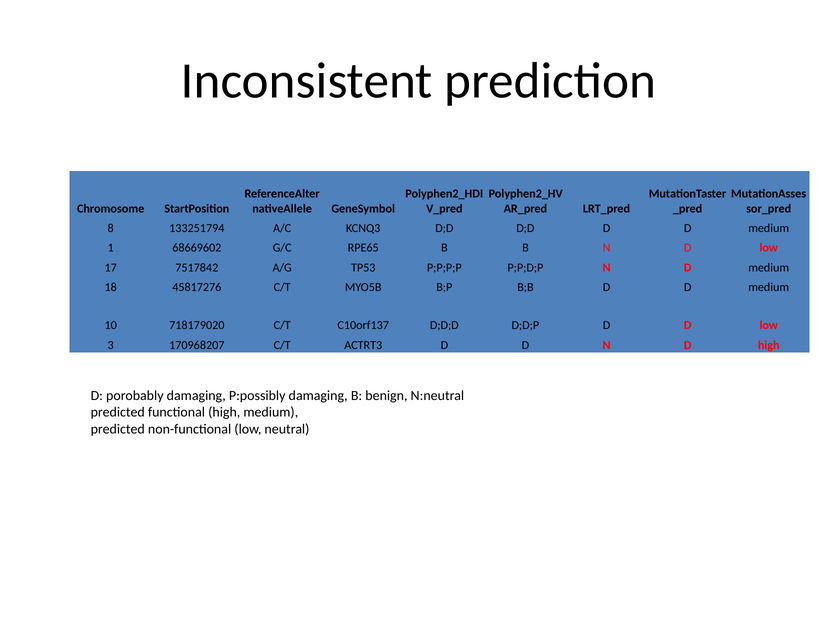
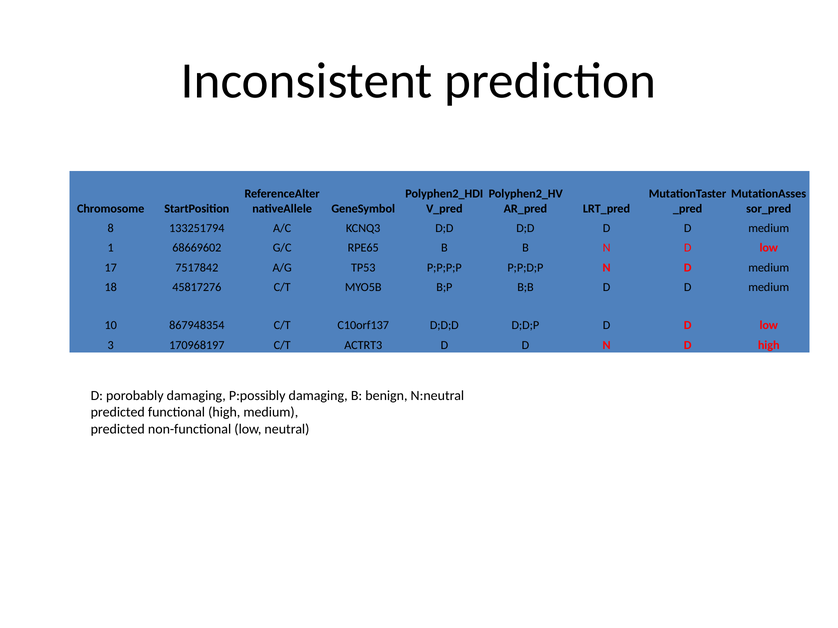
718179020: 718179020 -> 867948354 (197, 326)
170968207: 170968207 -> 170968197 (197, 345)
